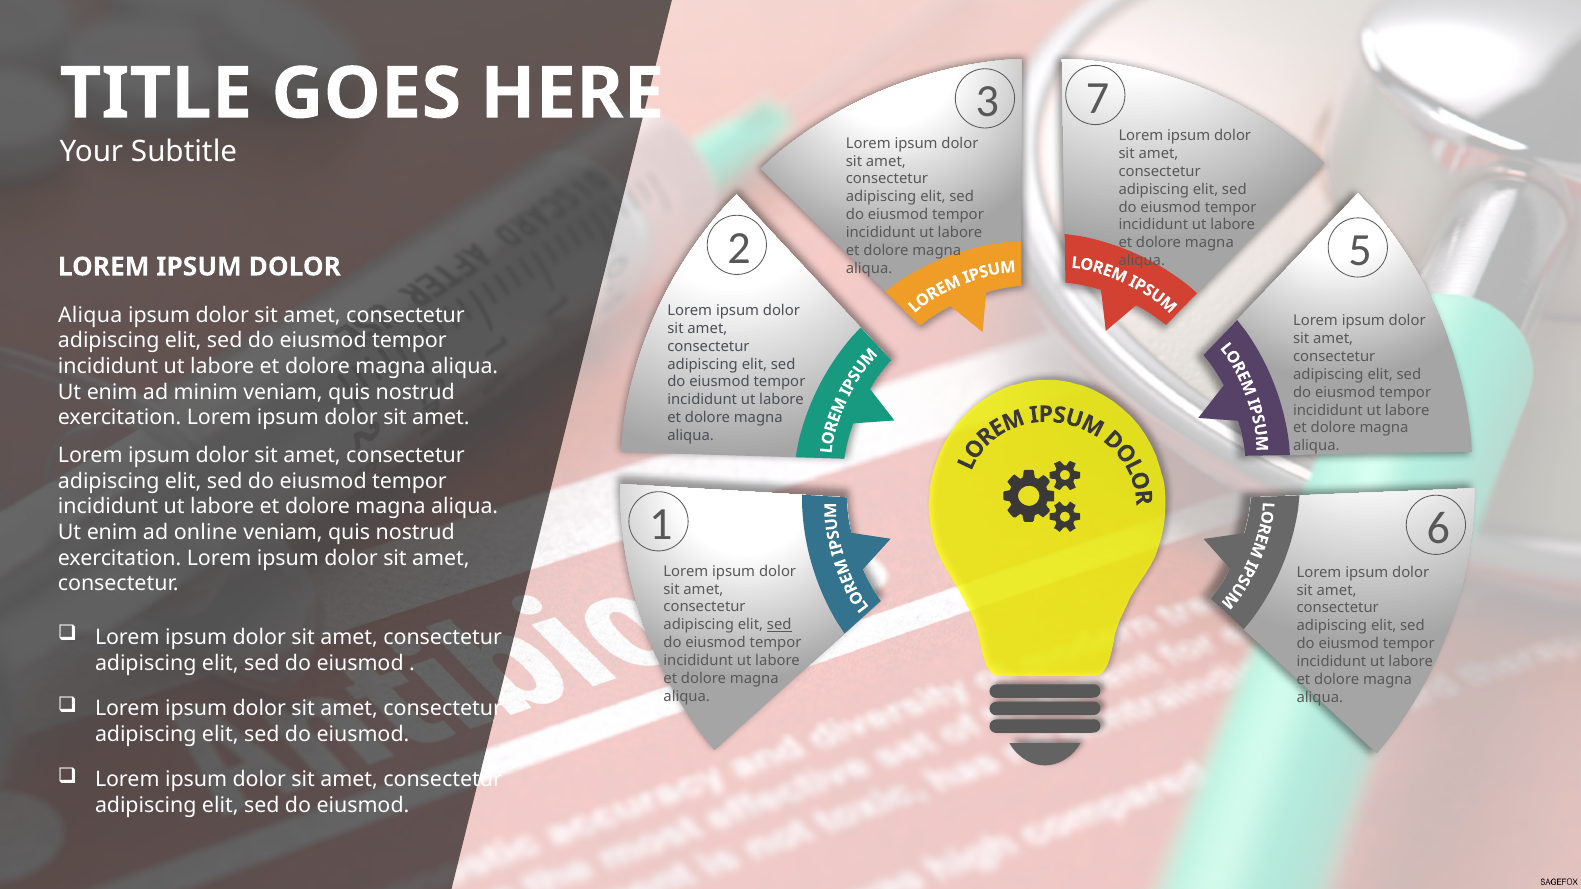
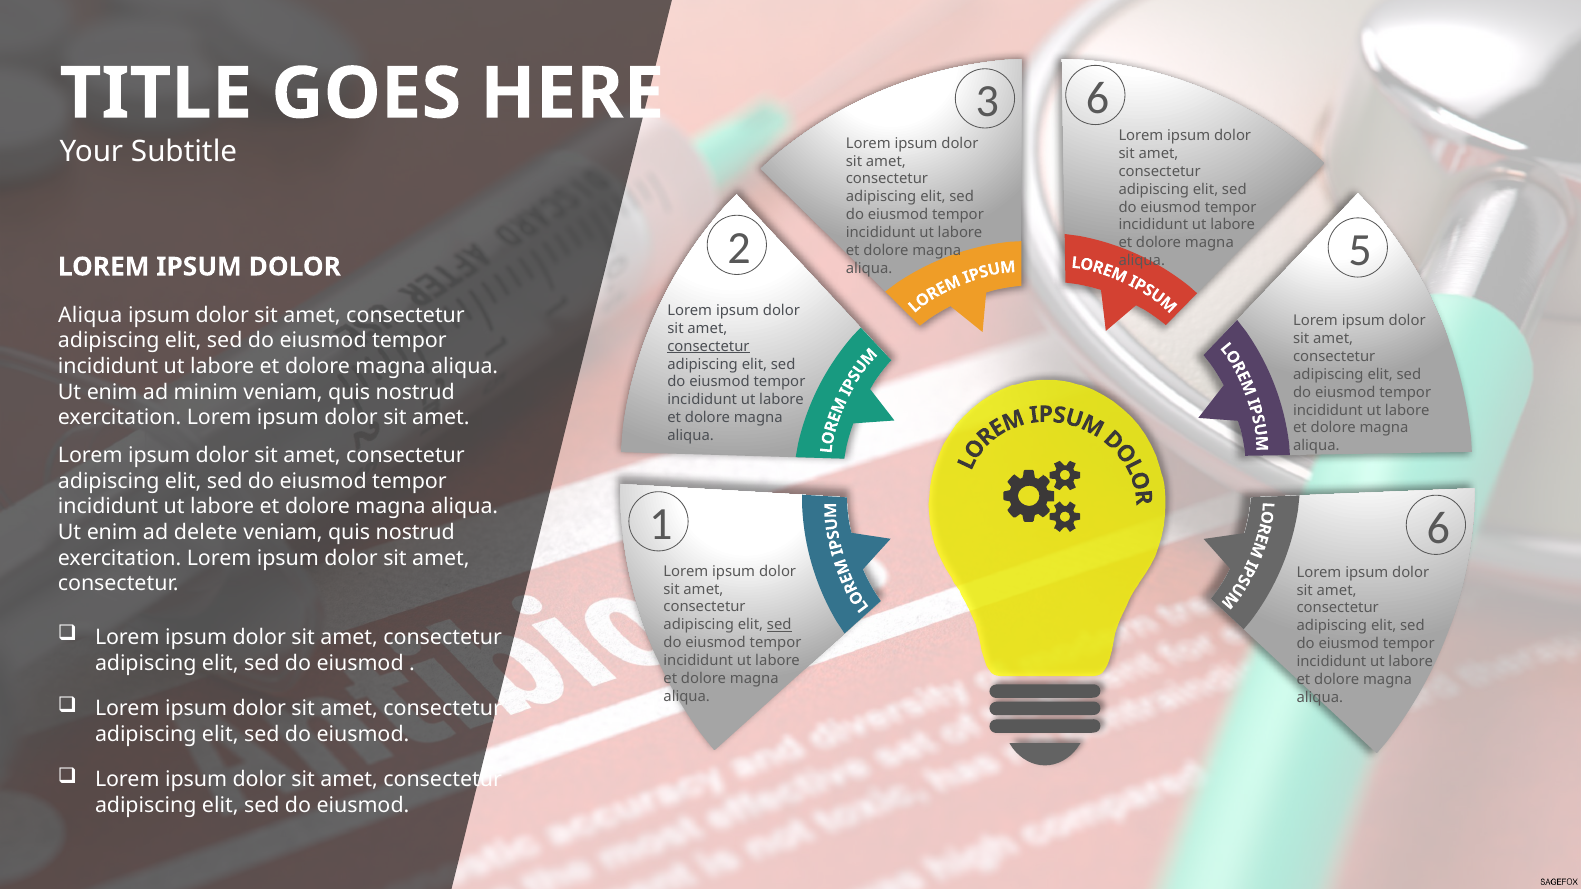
7: 7 -> 6 (1098, 98)
consectetur underline: none -> present (708, 346)
online: online -> delete (206, 533)
